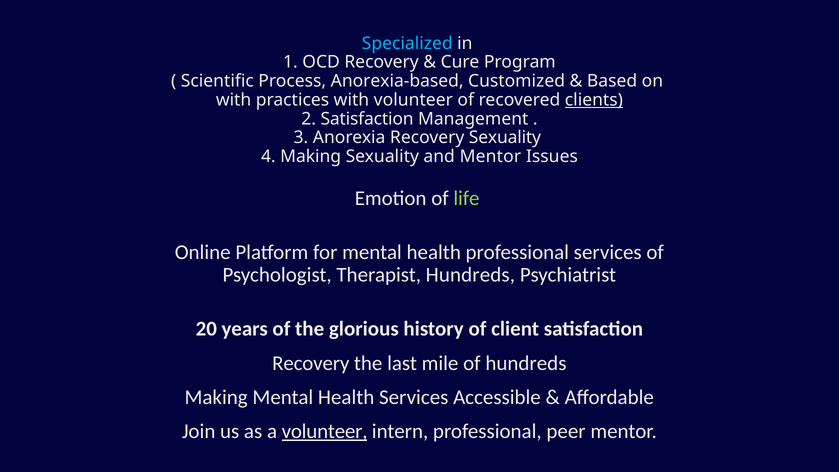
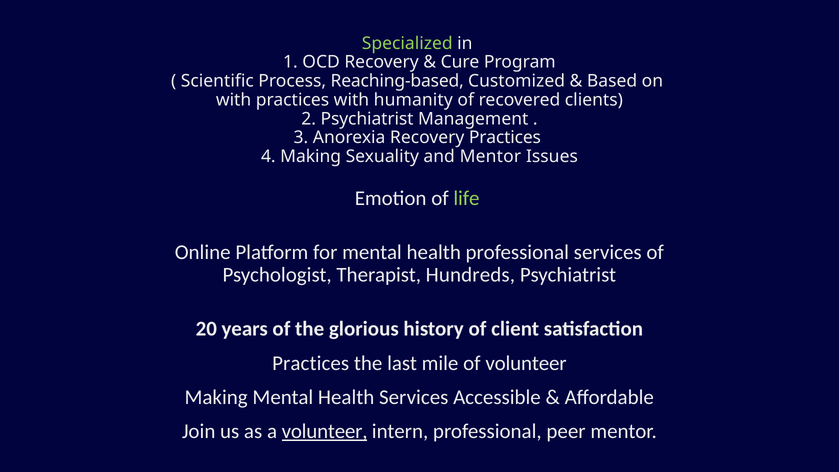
Specialized colour: light blue -> light green (407, 43)
Anorexia-based: Anorexia-based -> Reaching-based (397, 81)
with volunteer: volunteer -> humanity (413, 100)
clients underline: present -> none (594, 100)
2 Satisfaction: Satisfaction -> Psychiatrist (367, 119)
Recovery Sexuality: Sexuality -> Practices (505, 138)
Recovery: Recovery -> Practices (311, 363)
of hundreds: hundreds -> volunteer (526, 363)
